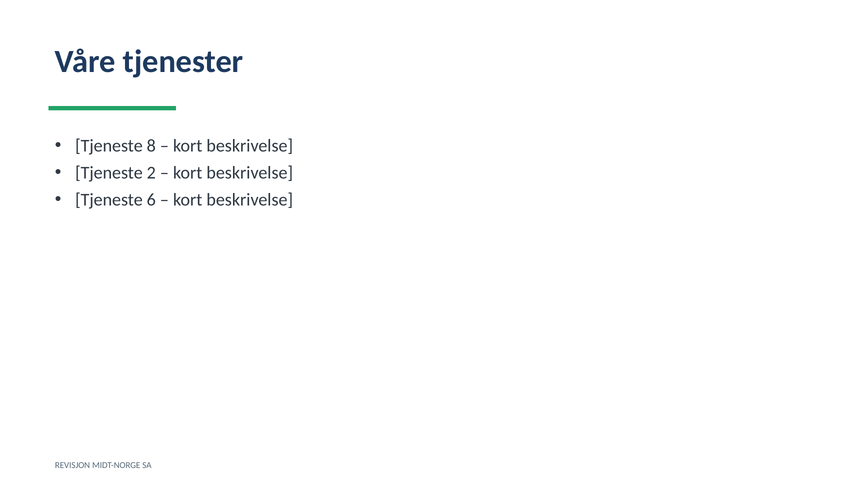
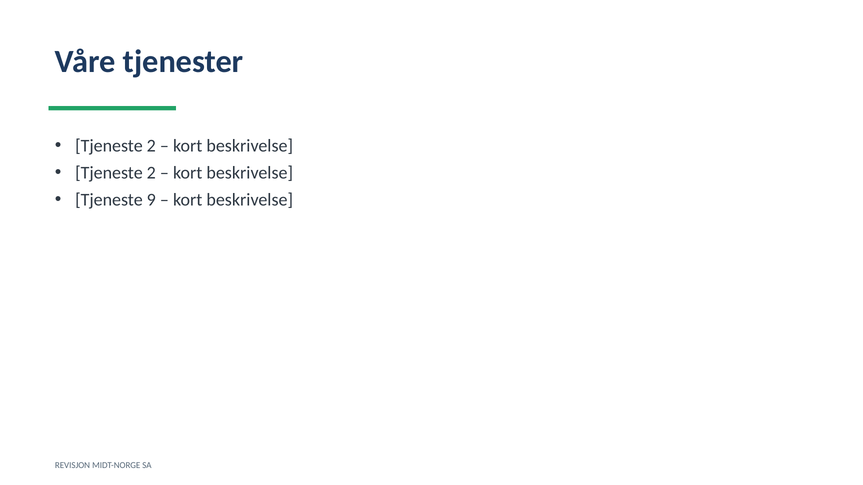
8: 8 -> 2 (151, 146)
6: 6 -> 9 (151, 200)
